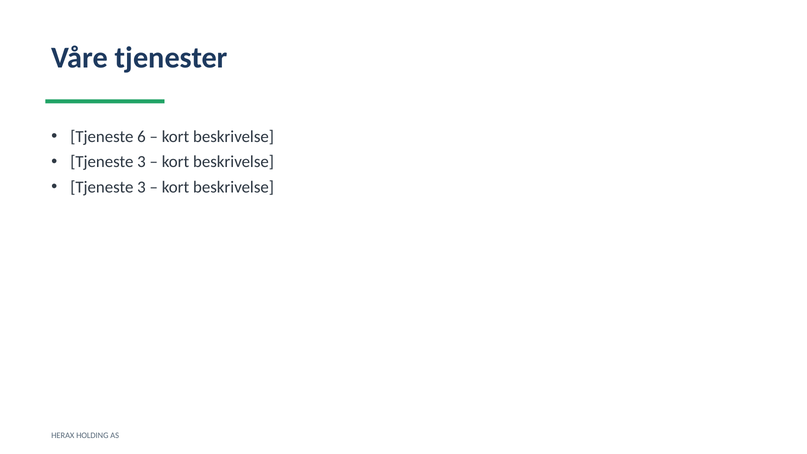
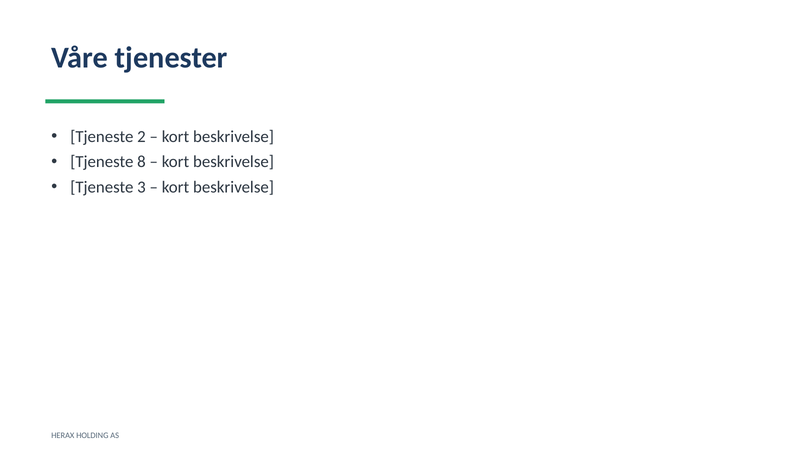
6: 6 -> 2 (141, 137)
3: 3 -> 8 (141, 162)
